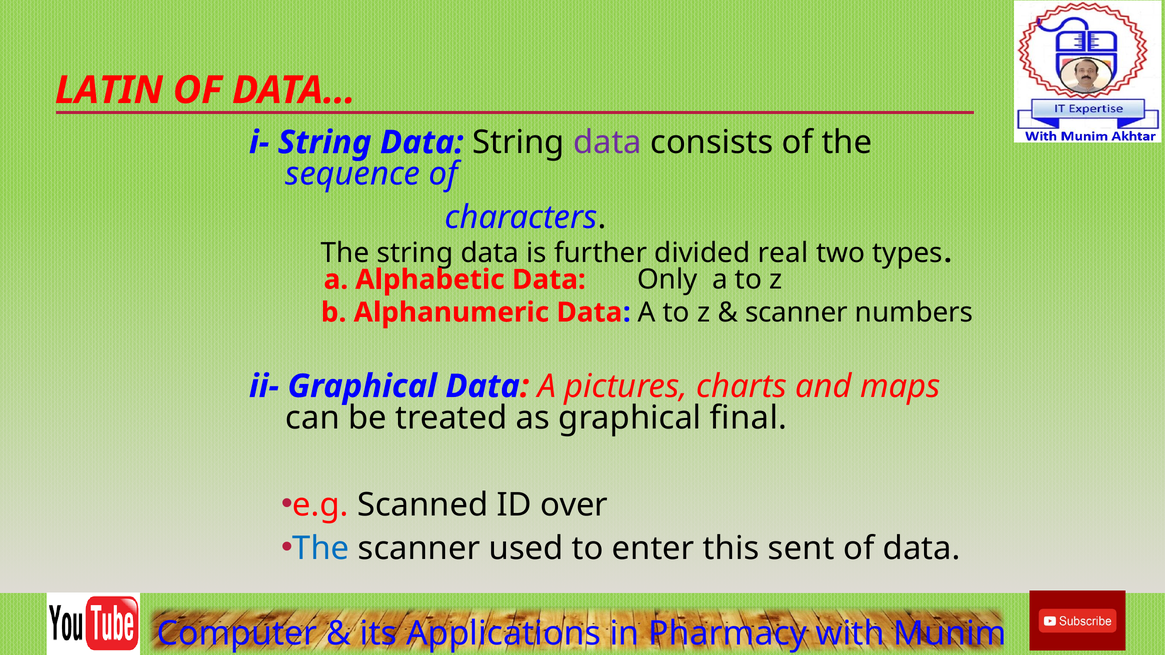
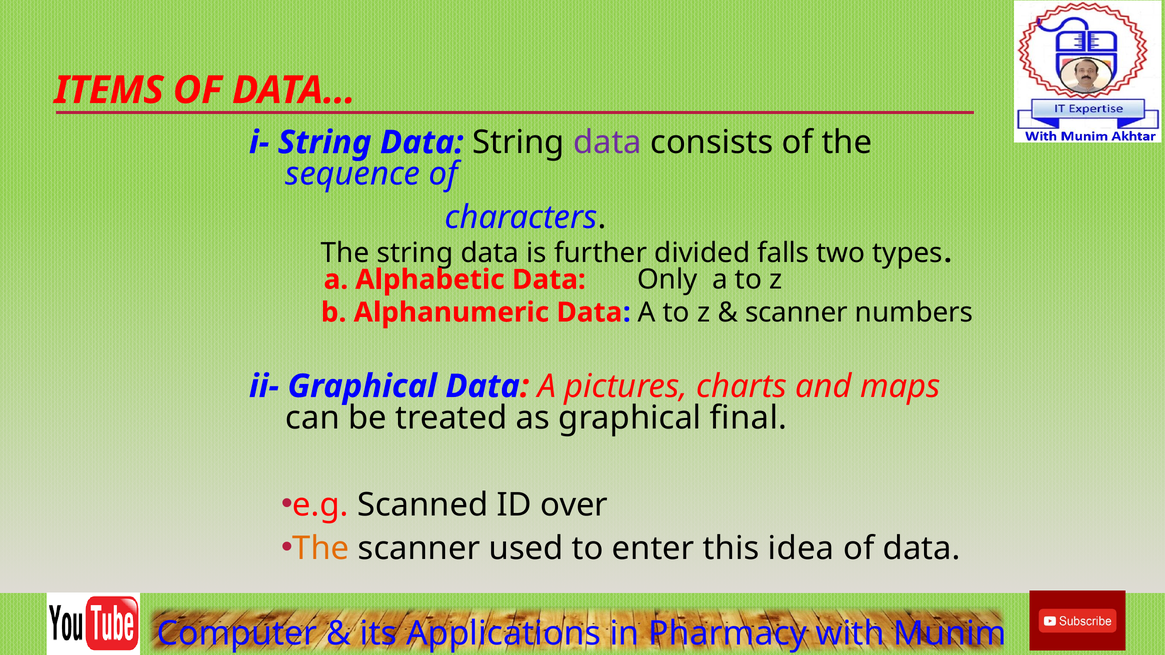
LATIN: LATIN -> ITEMS (109, 90)
real: real -> falls (783, 253)
The colour: blue -> orange (321, 549)
sent: sent -> idea (801, 549)
